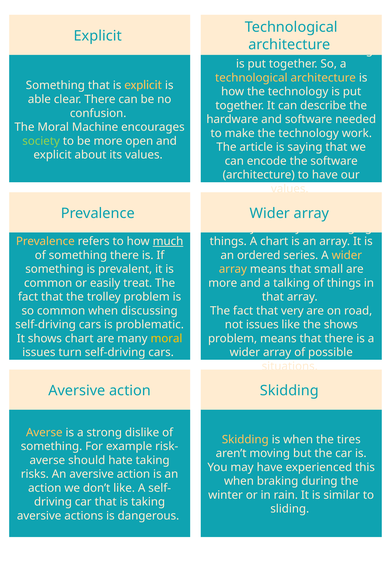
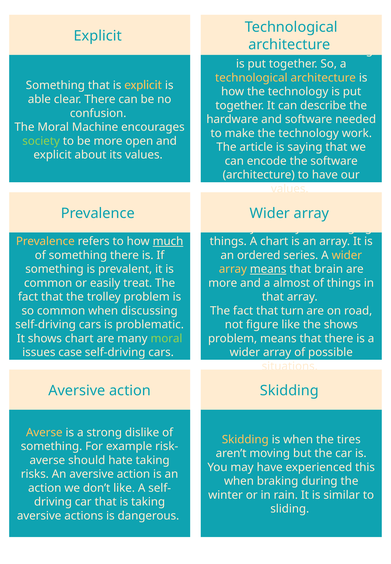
means underline: none -> present (268, 269)
small: small -> brain (329, 269)
talking: talking -> almost (292, 283)
very: very -> turn (292, 311)
not issues: issues -> figure (262, 325)
moral colour: yellow -> light green (166, 339)
turn: turn -> case (70, 353)
